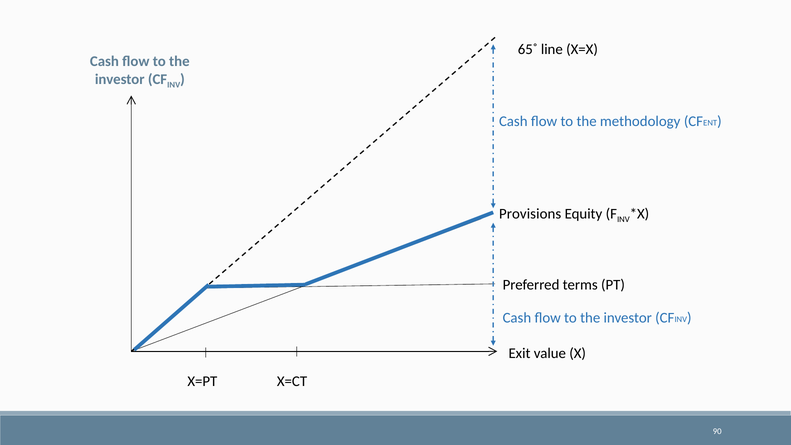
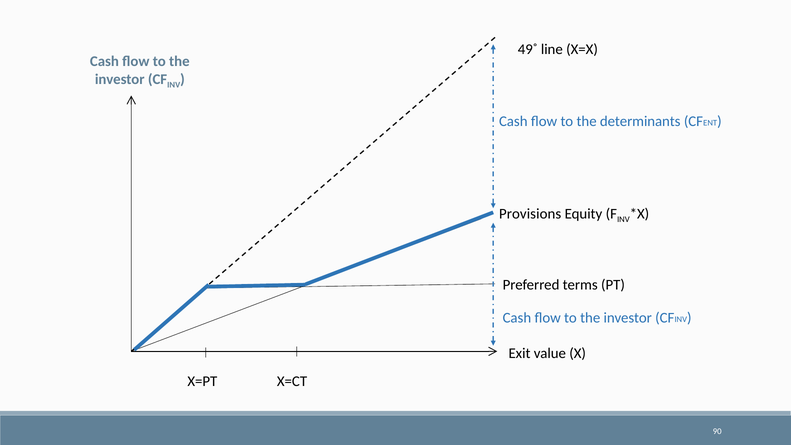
65˚: 65˚ -> 49˚ (528, 49)
methodology: methodology -> determinants (640, 121)
